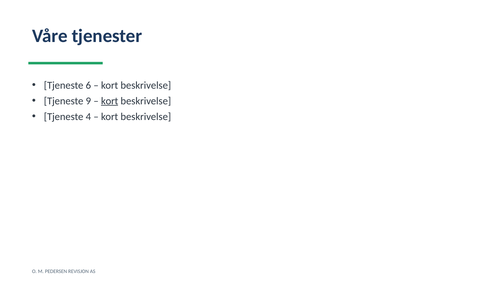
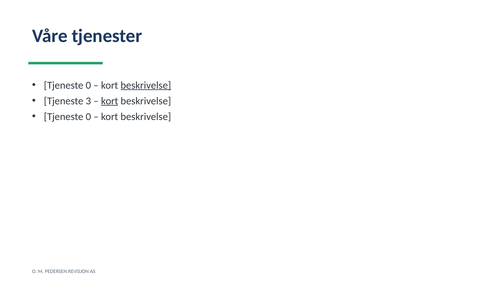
6: 6 -> 0 (88, 85)
beskrivelse underline: none -> present (146, 85)
9: 9 -> 3 (88, 101)
4: 4 -> 0 (88, 117)
